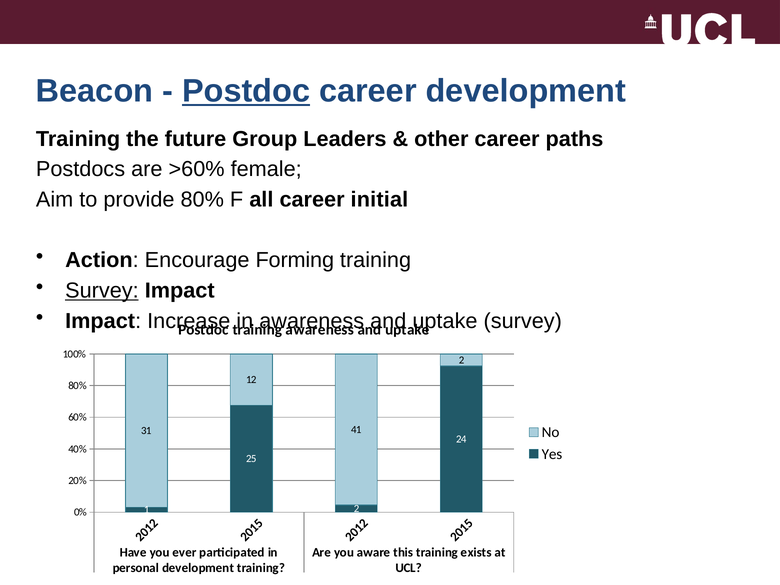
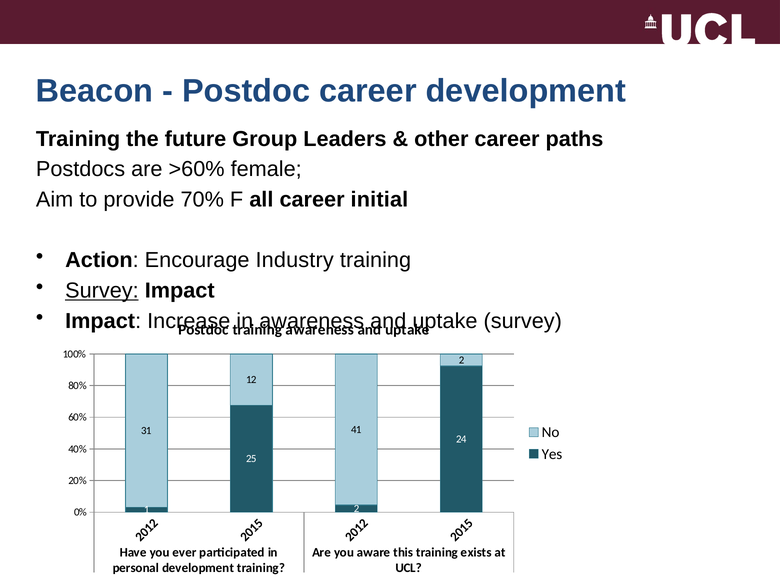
Postdoc underline: present -> none (246, 91)
provide 80%: 80% -> 70% (202, 200)
Forming: Forming -> Industry (295, 260)
